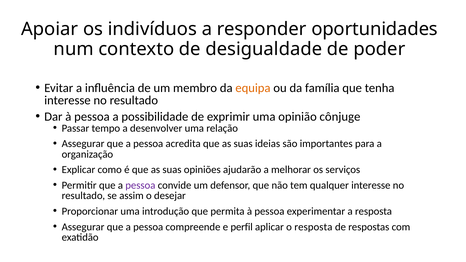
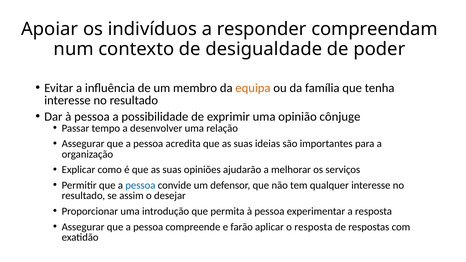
oportunidades: oportunidades -> compreendam (375, 29)
pessoa colour: purple -> blue (140, 185)
perfil: perfil -> farão (242, 227)
